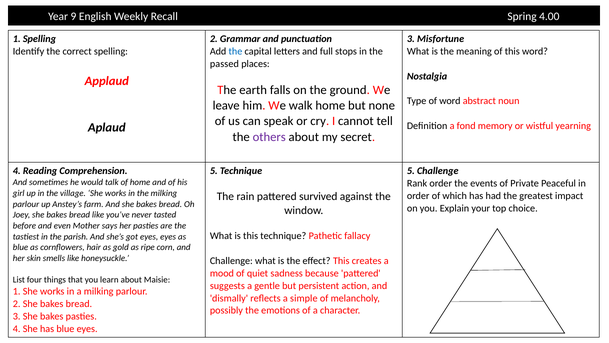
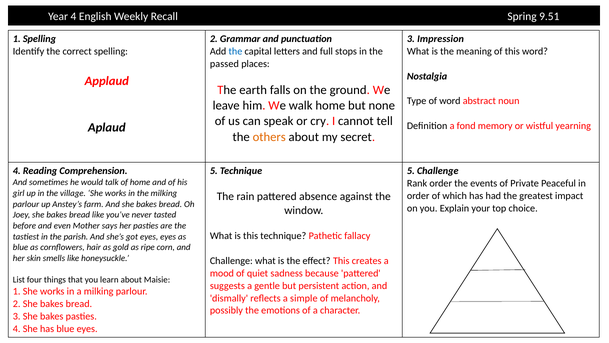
Year 9: 9 -> 4 (74, 16)
4.00: 4.00 -> 9.51 (549, 16)
Misfortune: Misfortune -> Impression (441, 39)
others colour: purple -> orange (269, 137)
survived: survived -> absence (318, 196)
